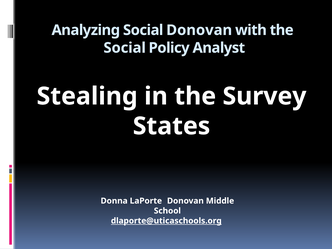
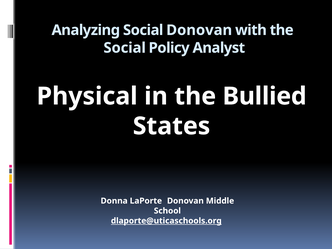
Stealing: Stealing -> Physical (87, 96)
Survey: Survey -> Bullied (265, 96)
